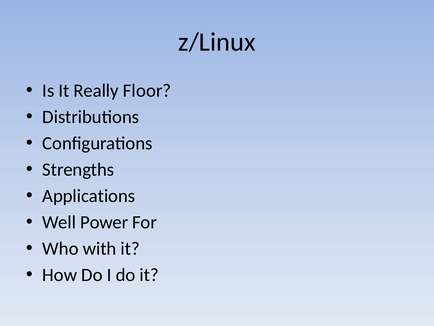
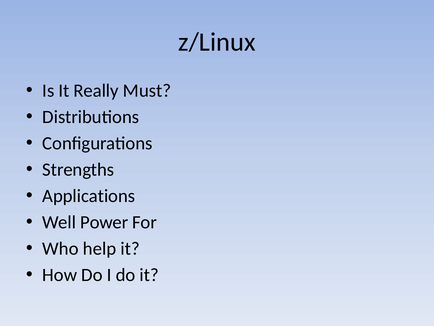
Floor: Floor -> Must (147, 91)
with: with -> help (100, 248)
